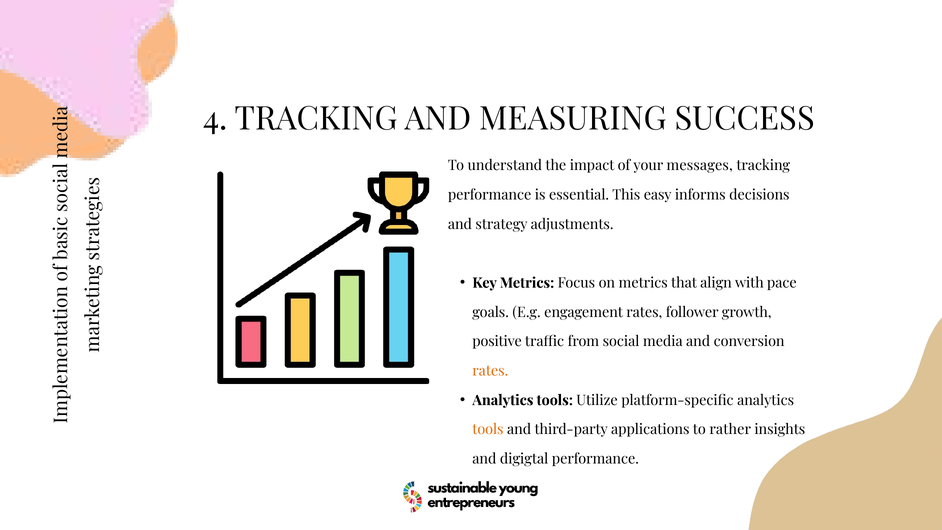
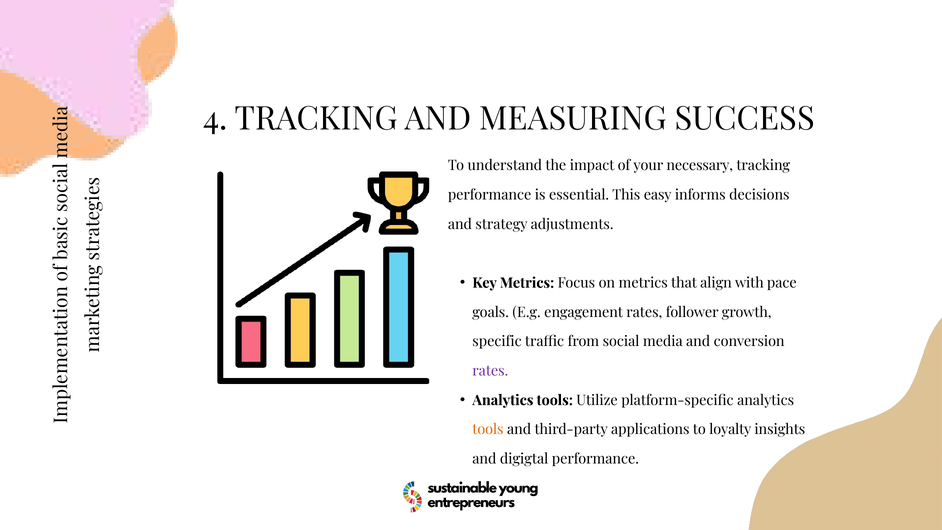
messages: messages -> necessary (700, 166)
positive: positive -> specific (497, 342)
rates colour: orange -> purple (490, 371)
rather: rather -> loyalty (730, 430)
